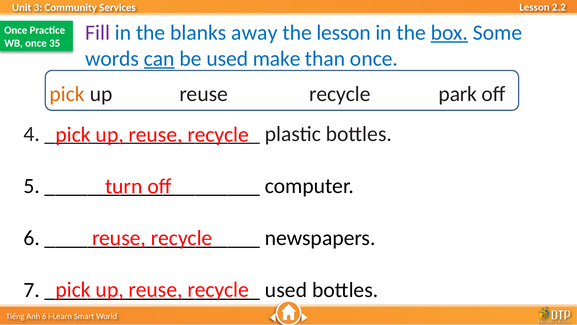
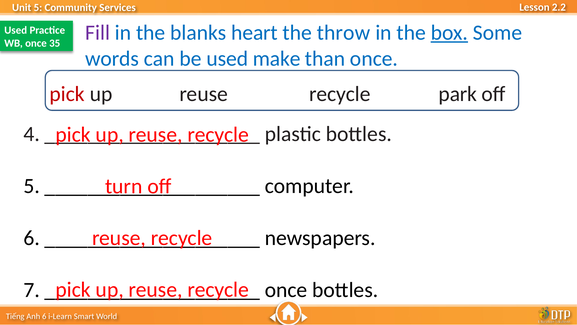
3: 3 -> 5 (38, 7)
Once: Once -> Used (16, 30)
away: away -> heart (255, 33)
the lesson: lesson -> throw (343, 33)
can underline: present -> none (159, 59)
pick colour: orange -> red (67, 94)
used: used -> once (286, 290)
